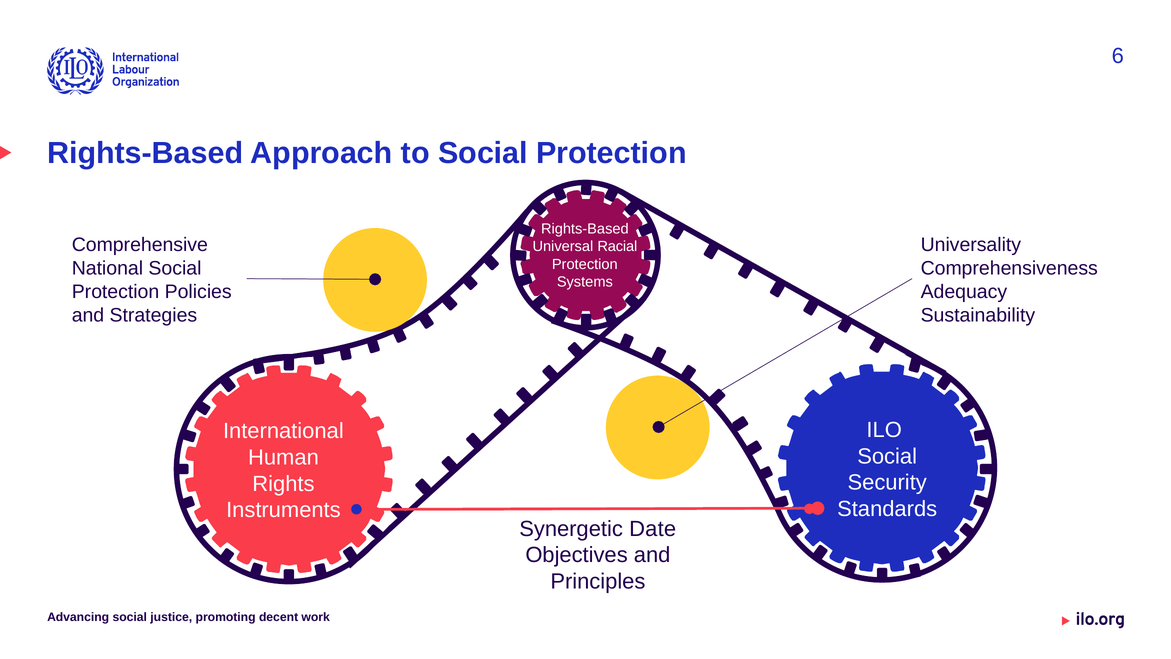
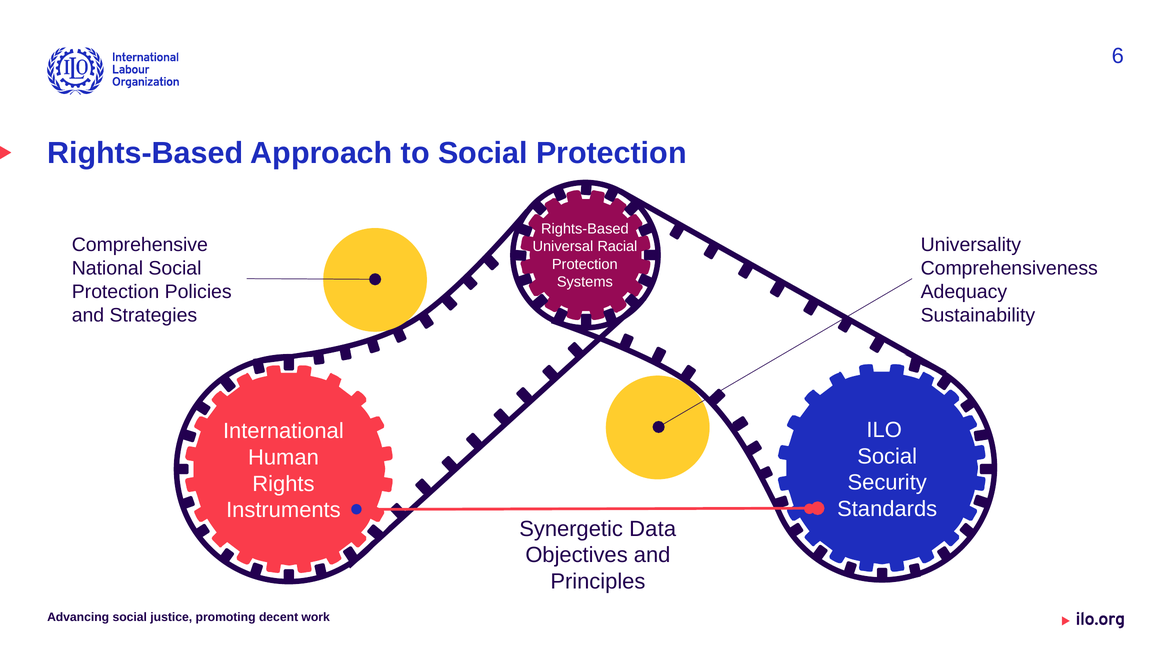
Date: Date -> Data (653, 529)
